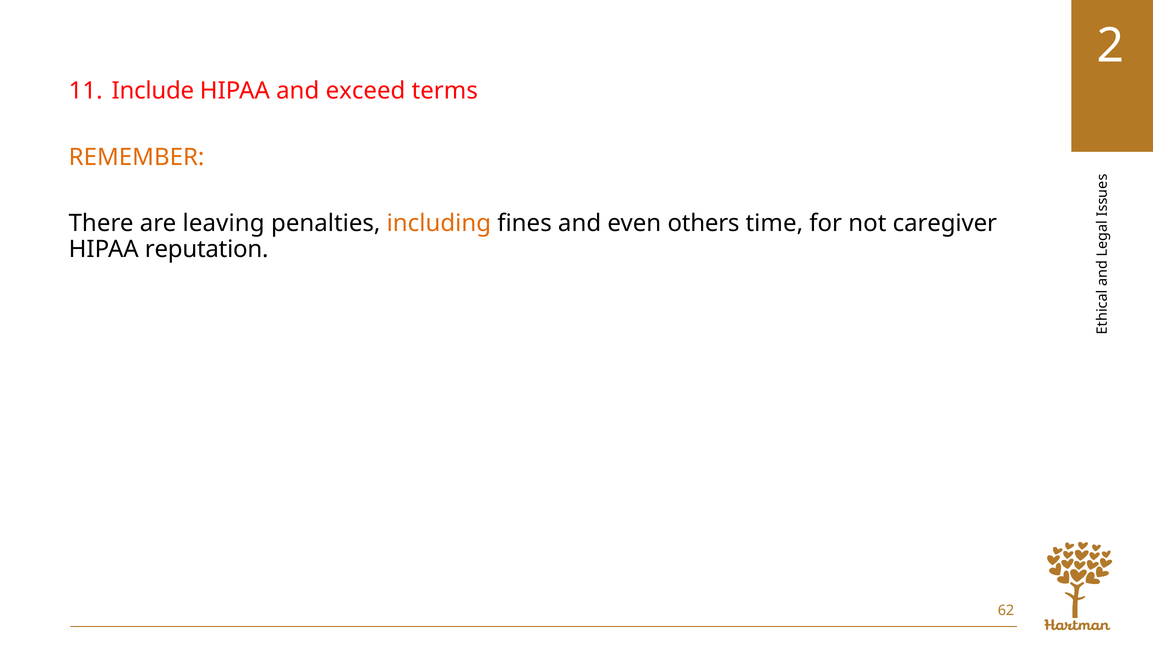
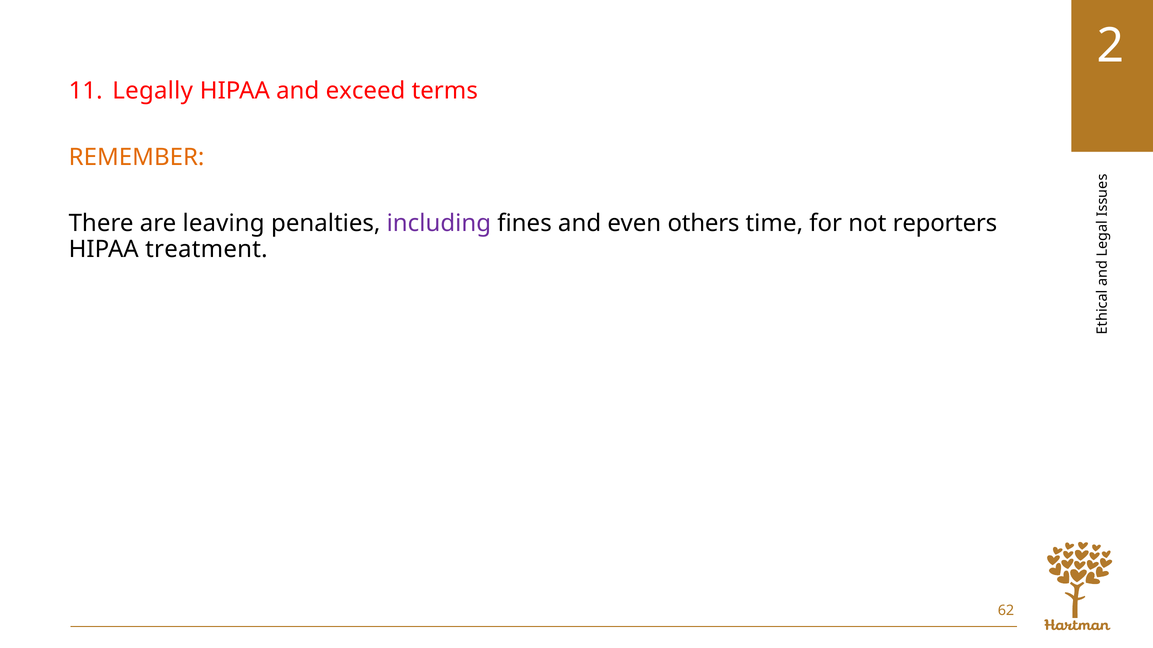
Include: Include -> Legally (153, 91)
including colour: orange -> purple (439, 224)
caregiver: caregiver -> reporters (945, 224)
reputation: reputation -> treatment (206, 250)
